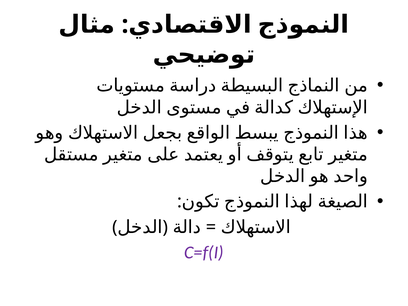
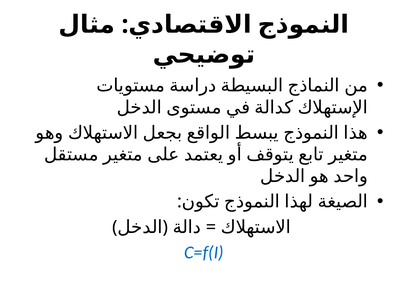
C=f(I colour: purple -> blue (204, 252)
